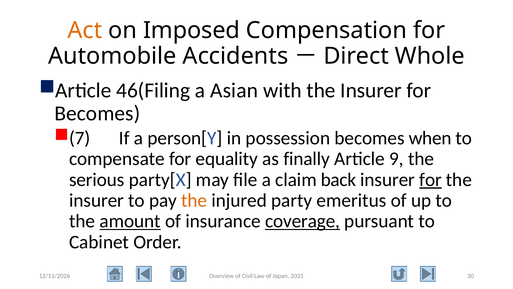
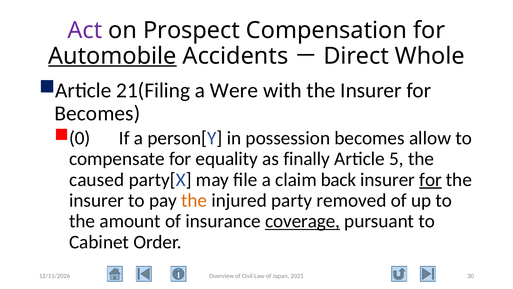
Act colour: orange -> purple (85, 30)
Imposed: Imposed -> Prospect (191, 30)
Automobile underline: none -> present (112, 56)
46(Filing: 46(Filing -> 21(Filing (153, 90)
Asian: Asian -> Were (234, 90)
7: 7 -> 0 (80, 138)
when: when -> allow (430, 138)
9: 9 -> 5 (396, 159)
serious: serious -> caused (97, 179)
emeritus: emeritus -> removed (352, 200)
amount underline: present -> none (130, 221)
